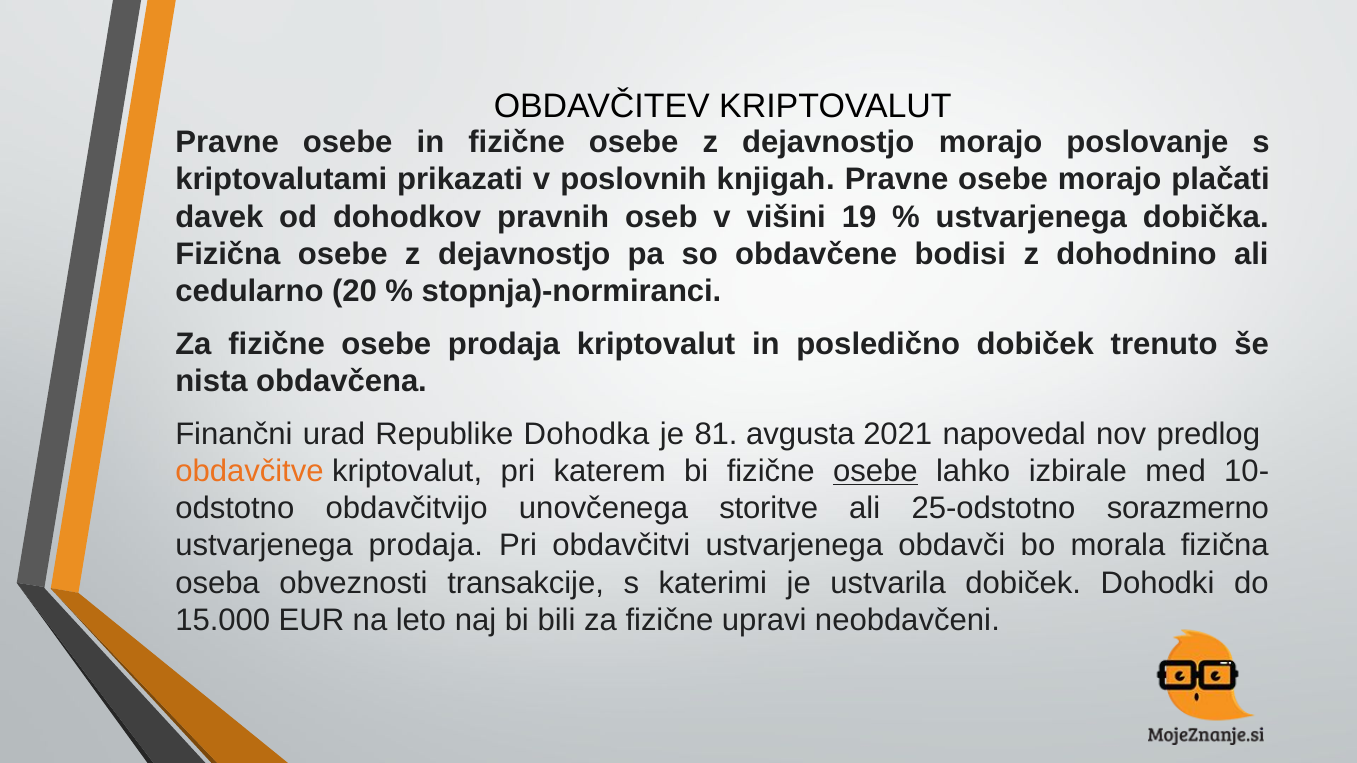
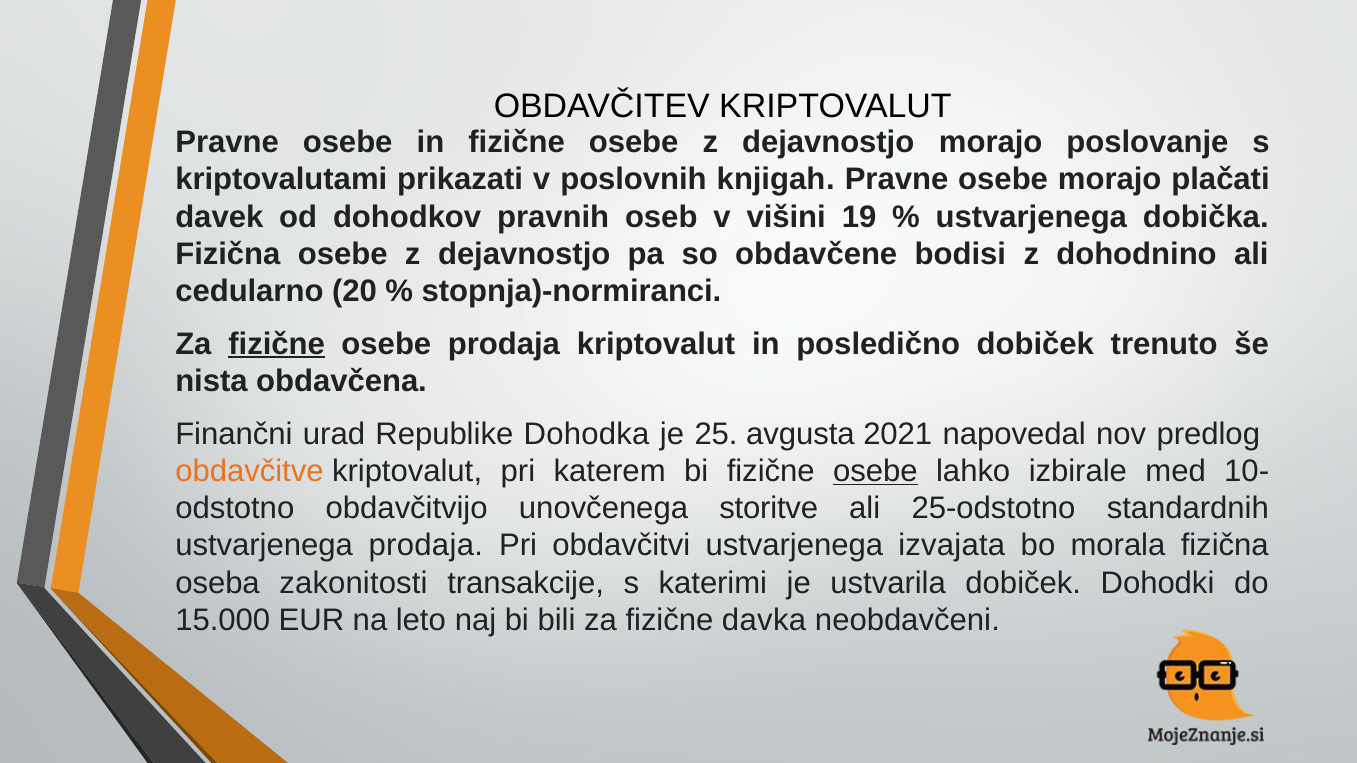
fizične underline: none -> present (277, 344)
81: 81 -> 25 (716, 434)
sorazmerno: sorazmerno -> standardnih (1188, 509)
obdavči: obdavči -> izvajata (952, 546)
obveznosti: obveznosti -> zakonitosti (353, 583)
upravi: upravi -> davka (764, 621)
